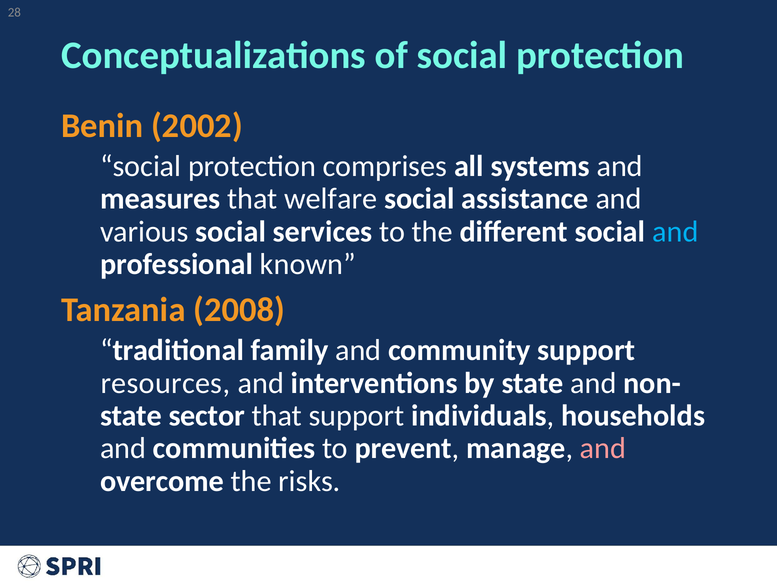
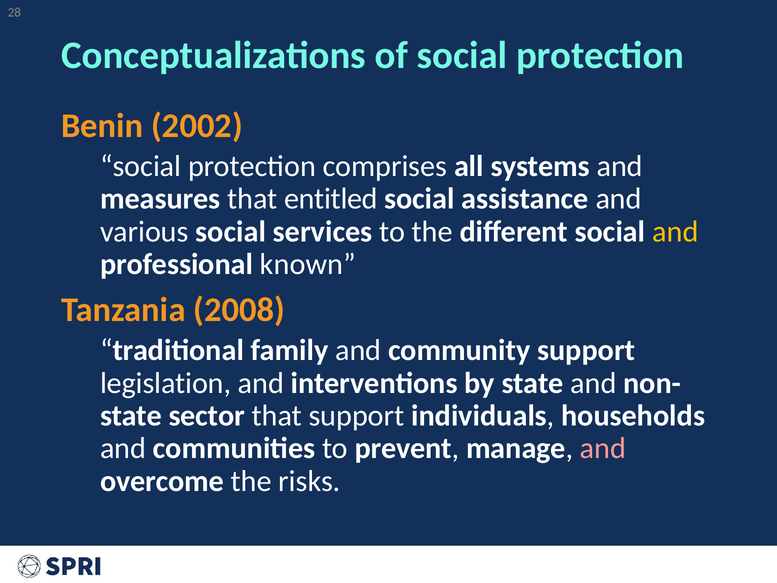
welfare: welfare -> entitled (331, 199)
and colour: light blue -> yellow (675, 232)
resources: resources -> legislation (166, 383)
